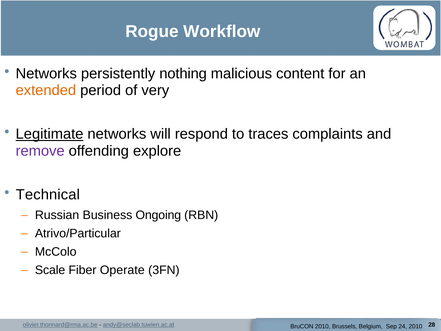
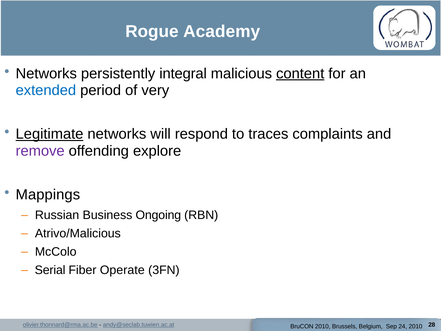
Workflow: Workflow -> Academy (222, 31)
nothing: nothing -> integral (183, 73)
content underline: none -> present (300, 73)
extended colour: orange -> blue (46, 90)
Technical: Technical -> Mappings (48, 195)
Atrivo/Particular: Atrivo/Particular -> Atrivo/Malicious (78, 233)
Scale: Scale -> Serial (50, 270)
